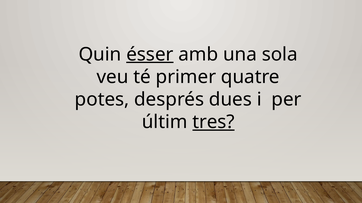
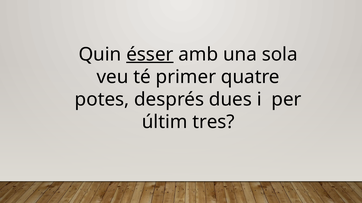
tres underline: present -> none (214, 122)
